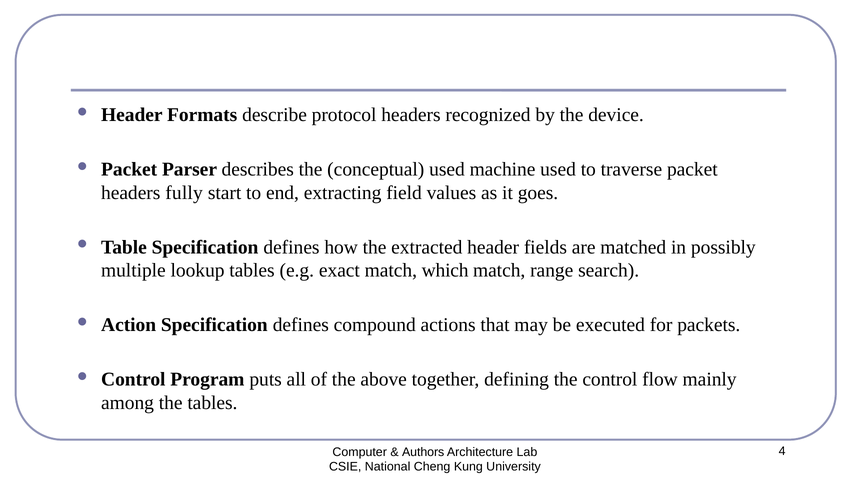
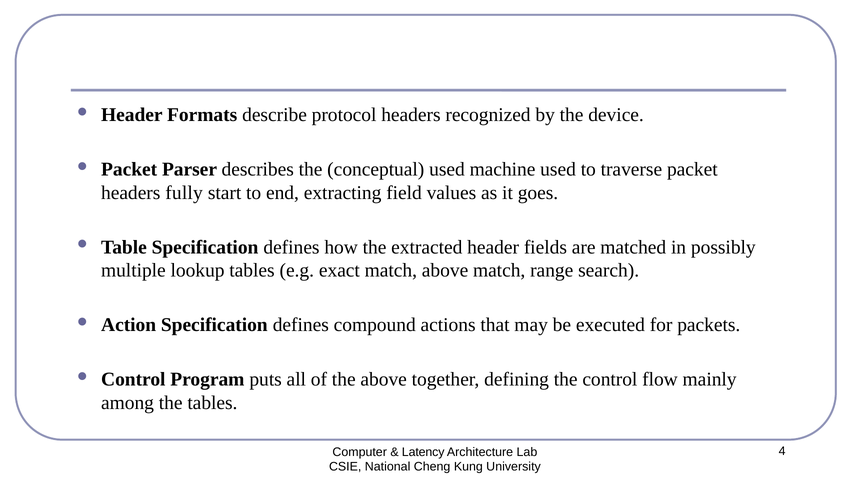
match which: which -> above (445, 271)
Authors: Authors -> Latency (423, 452)
